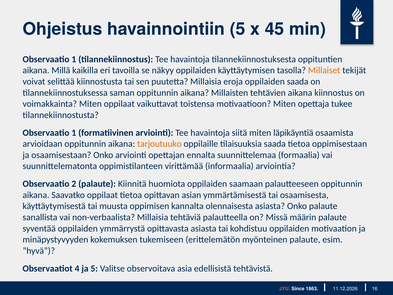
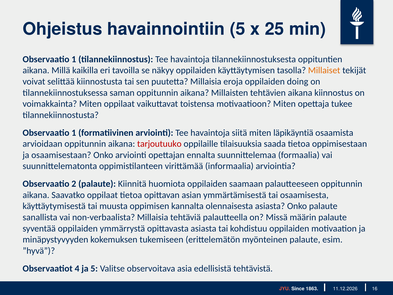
45: 45 -> 25 (274, 29)
oppilaiden saada: saada -> doing (298, 81)
tarjoutuuko colour: orange -> red (159, 144)
